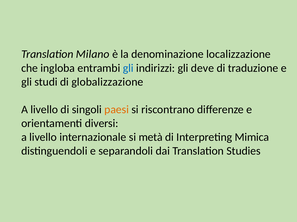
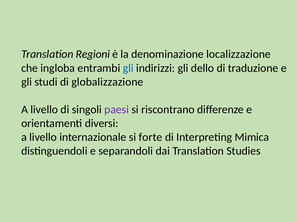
Milano: Milano -> Regioni (93, 54)
deve: deve -> dello (203, 68)
paesi colour: orange -> purple (117, 110)
metà: metà -> forte (150, 138)
